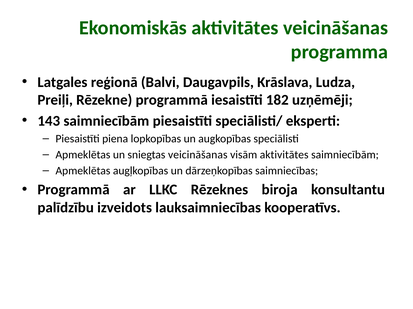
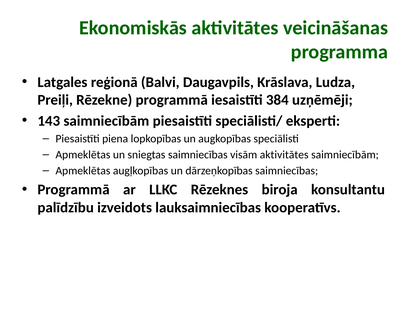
182: 182 -> 384 (277, 100)
sniegtas veicināšanas: veicināšanas -> saimniecības (198, 155)
